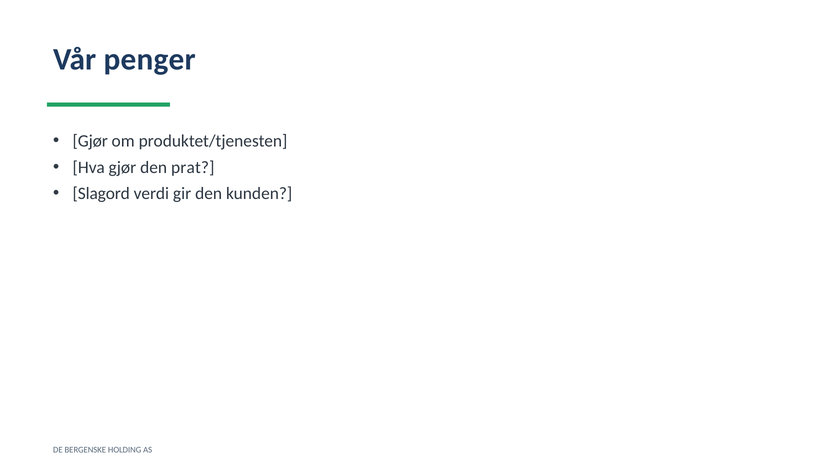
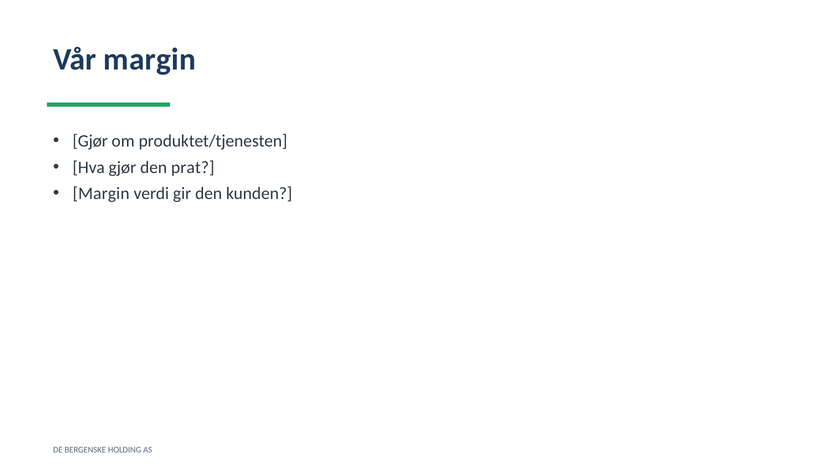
Vår penger: penger -> margin (150, 60)
Slagord: Slagord -> Margin (101, 193)
